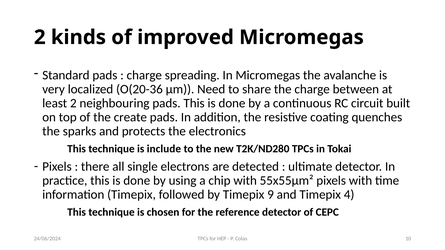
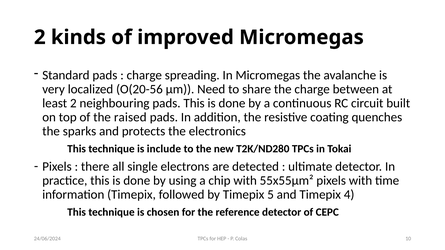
O(20-36: O(20-36 -> O(20-56 (139, 89)
create: create -> raised (130, 117)
9: 9 -> 5 (271, 195)
